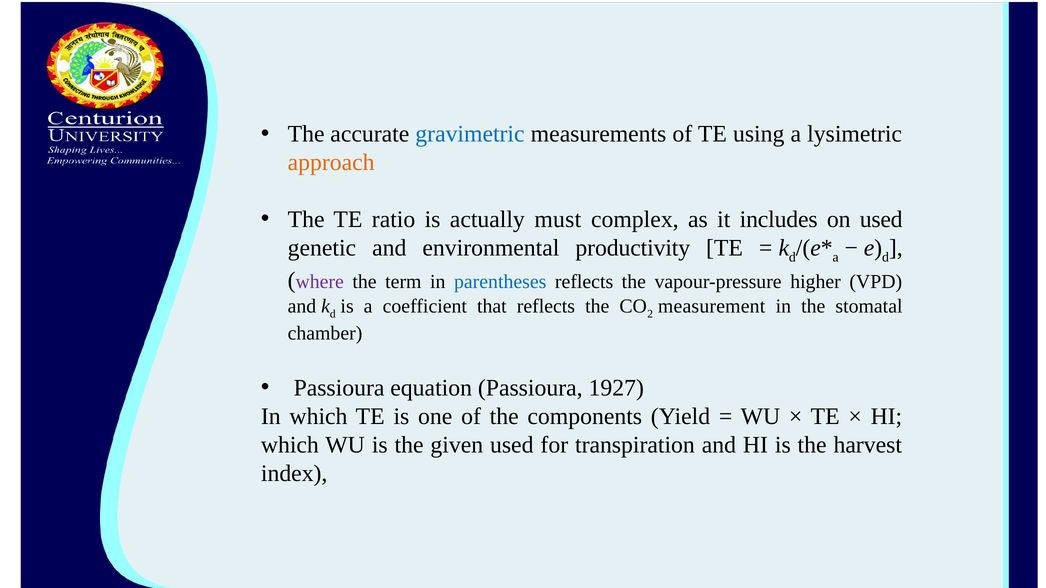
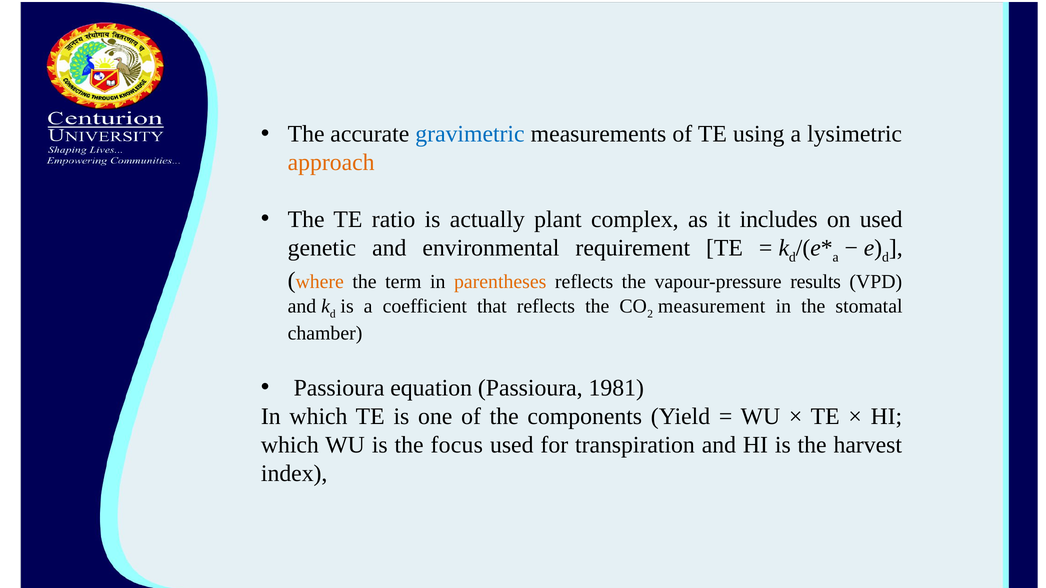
must: must -> plant (558, 220)
productivity: productivity -> requirement (633, 248)
where colour: purple -> orange (320, 282)
parentheses colour: blue -> orange (500, 282)
higher: higher -> results (816, 282)
1927: 1927 -> 1981 (616, 388)
given: given -> focus (457, 445)
